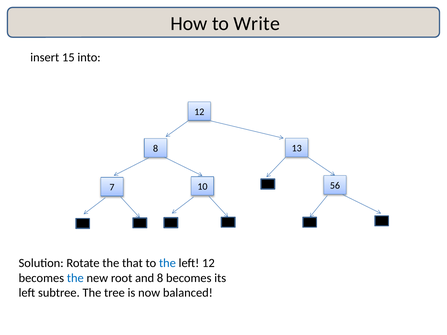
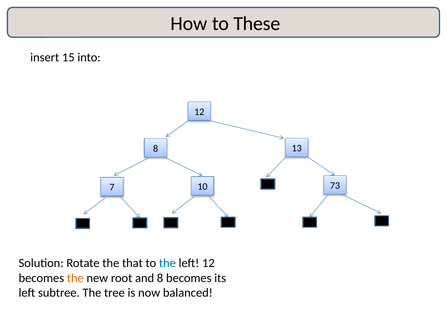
Write: Write -> These (257, 24)
56: 56 -> 73 (335, 186)
the colour: blue -> orange (75, 278)
